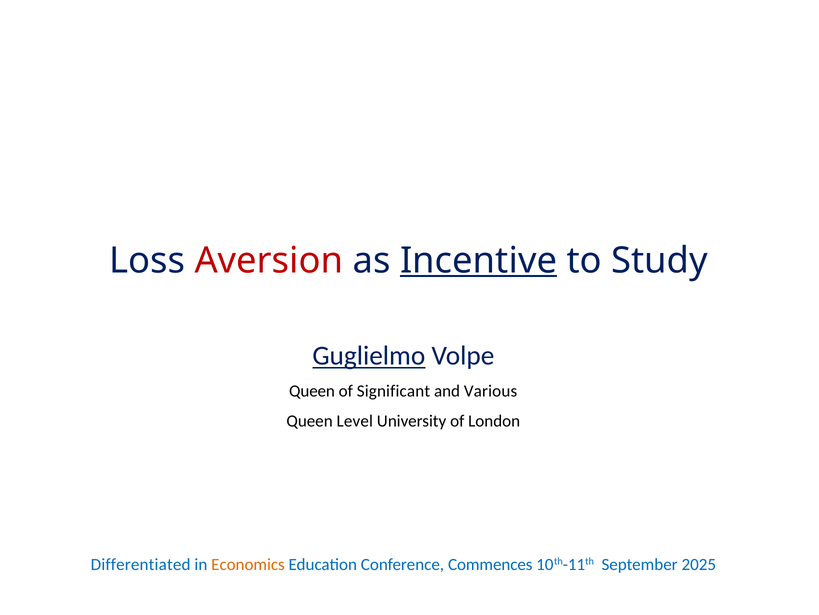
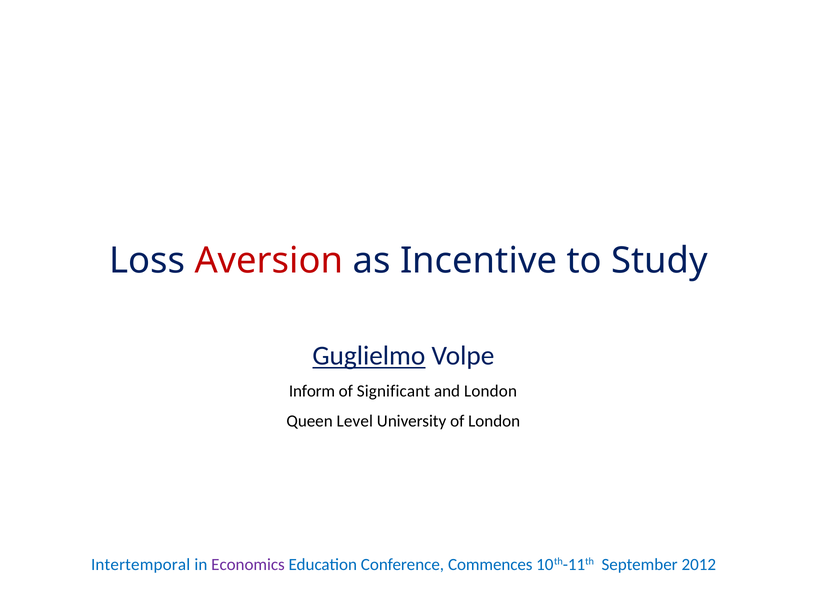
Incentive underline: present -> none (479, 260)
Queen: Queen -> Inform (312, 391)
and Various: Various -> London (491, 391)
Differentiated: Differentiated -> Intertemporal (141, 564)
Economics colour: orange -> purple (248, 564)
2025: 2025 -> 2012 (699, 564)
